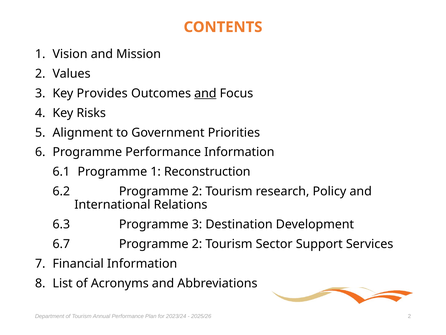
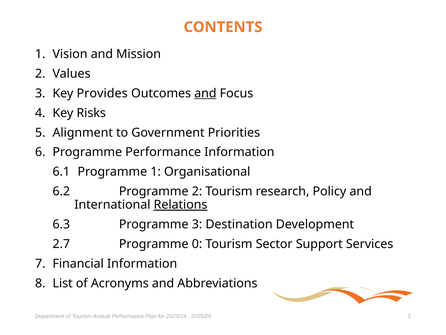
Reconstruction: Reconstruction -> Organisational (207, 172)
Relations underline: none -> present (181, 205)
6.7: 6.7 -> 2.7 (61, 244)
2: 2 -> 0 (197, 244)
